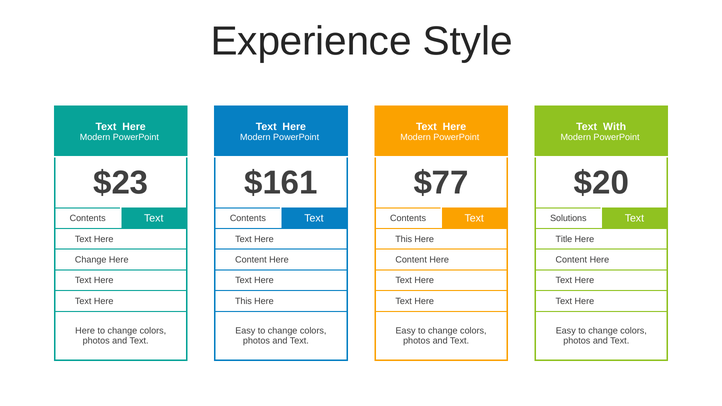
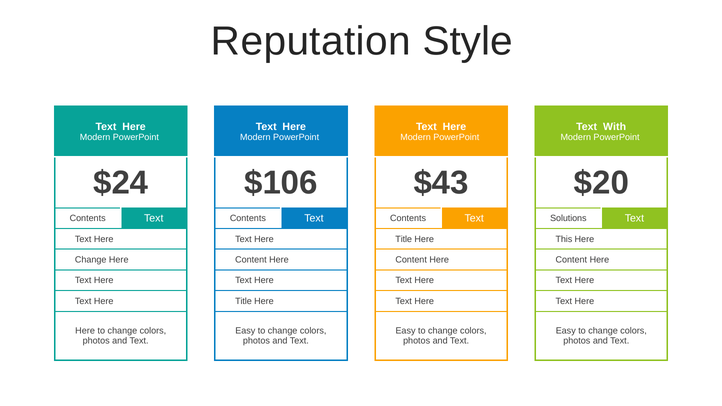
Experience: Experience -> Reputation (311, 41)
$23: $23 -> $24 (121, 183)
$161: $161 -> $106 (281, 183)
$77: $77 -> $43 (441, 183)
This: This -> Title (404, 239)
Title: Title -> This (564, 239)
This: This -> Title (243, 301)
